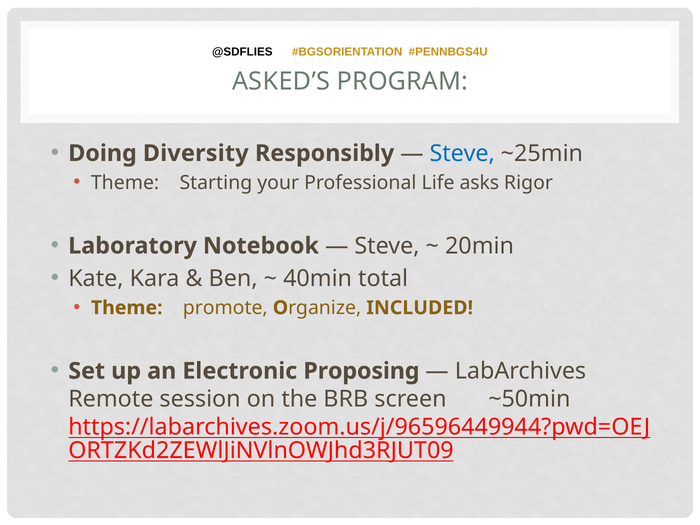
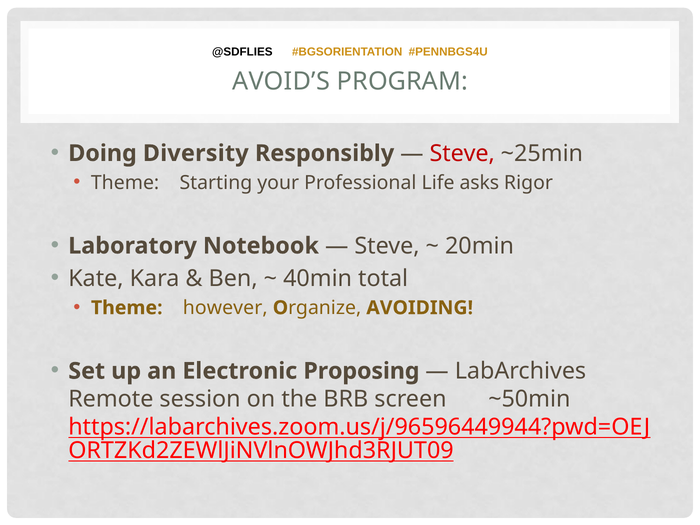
ASKED’S: ASKED’S -> AVOID’S (281, 81)
Steve colour: blue -> red (462, 153)
promote: promote -> however (225, 308)
INCLUDED: INCLUDED -> AVOIDING (420, 308)
